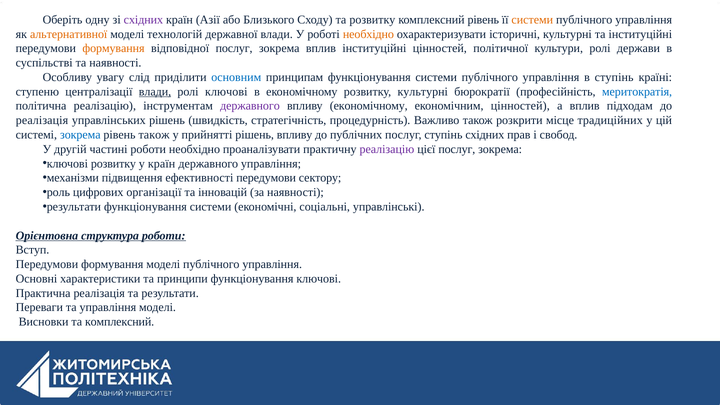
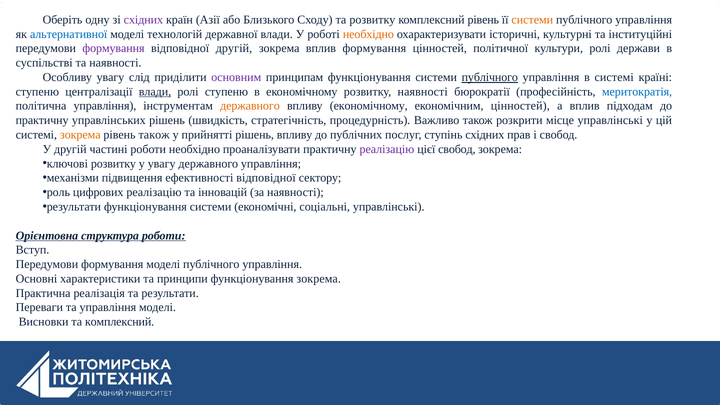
альтернативної colour: orange -> blue (69, 34)
формування colour: orange -> purple (114, 48)
відповідної послуг: послуг -> другій (234, 48)
вплив інституційні: інституційні -> формування (374, 48)
основним colour: blue -> purple (236, 77)
публічного underline: none -> present (490, 77)
в ступінь: ступінь -> системі (614, 77)
ролі ключові: ключові -> ступеню (226, 92)
розвитку культурні: культурні -> наявності (423, 92)
політична реалізацію: реалізацію -> управління (105, 106)
державного colour: purple -> orange (250, 106)
реалізація: реалізація -> практичну (42, 120)
місце традиційних: традиційних -> управлінські (610, 120)
зокрема colour: blue -> orange (80, 135)
цієї послуг: послуг -> свобод (457, 149)
у країн: країн -> увагу (162, 164)
ефективності передумови: передумови -> відповідної (266, 178)
цифрових організації: організації -> реалізацію (154, 192)
функціонування ключові: ключові -> зокрема (319, 279)
